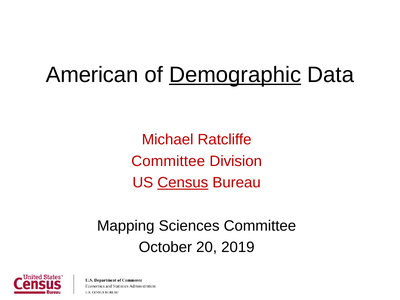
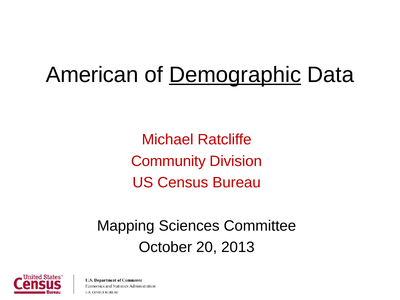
Committee: Committee -> Community (168, 161)
Census underline: present -> none (183, 183)
2019: 2019 -> 2013 (238, 247)
